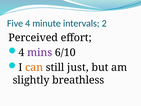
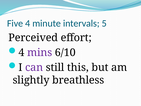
2: 2 -> 5 (104, 23)
can colour: orange -> purple (34, 67)
just: just -> this (78, 67)
